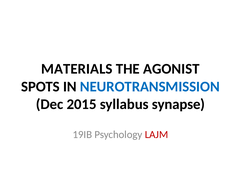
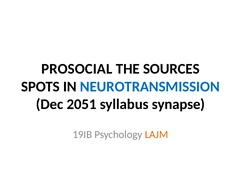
MATERIALS: MATERIALS -> PROSOCIAL (77, 69)
AGONIST: AGONIST -> SOURCES (171, 69)
2015: 2015 -> 2051 (82, 104)
LAJM colour: red -> orange (156, 134)
